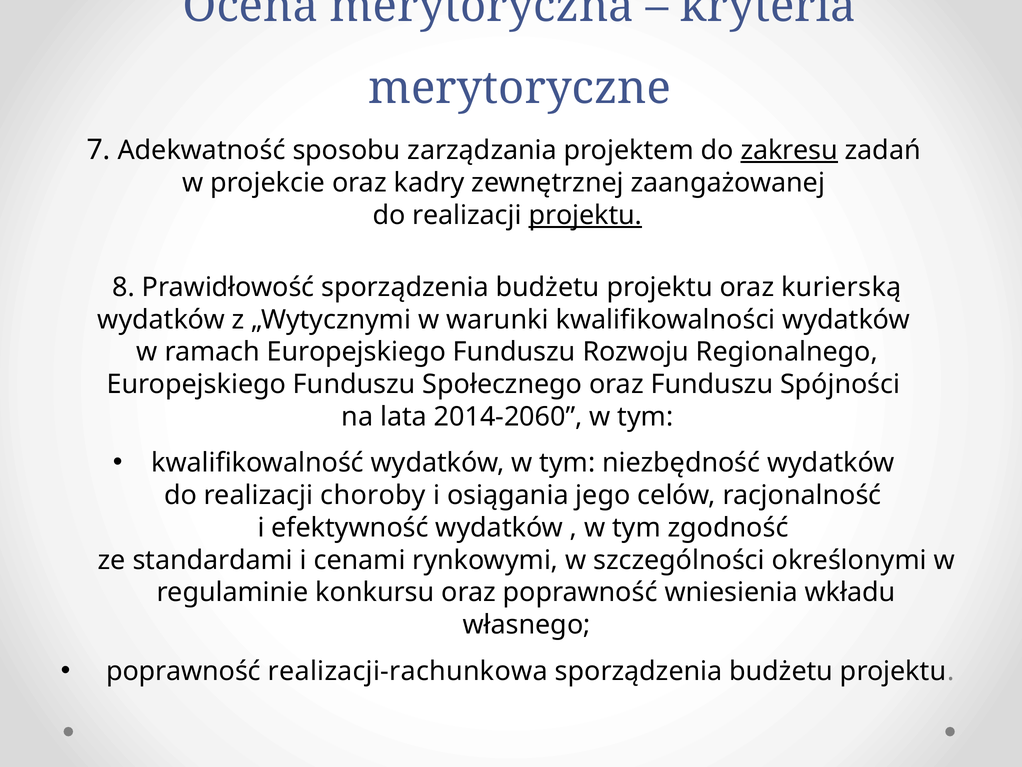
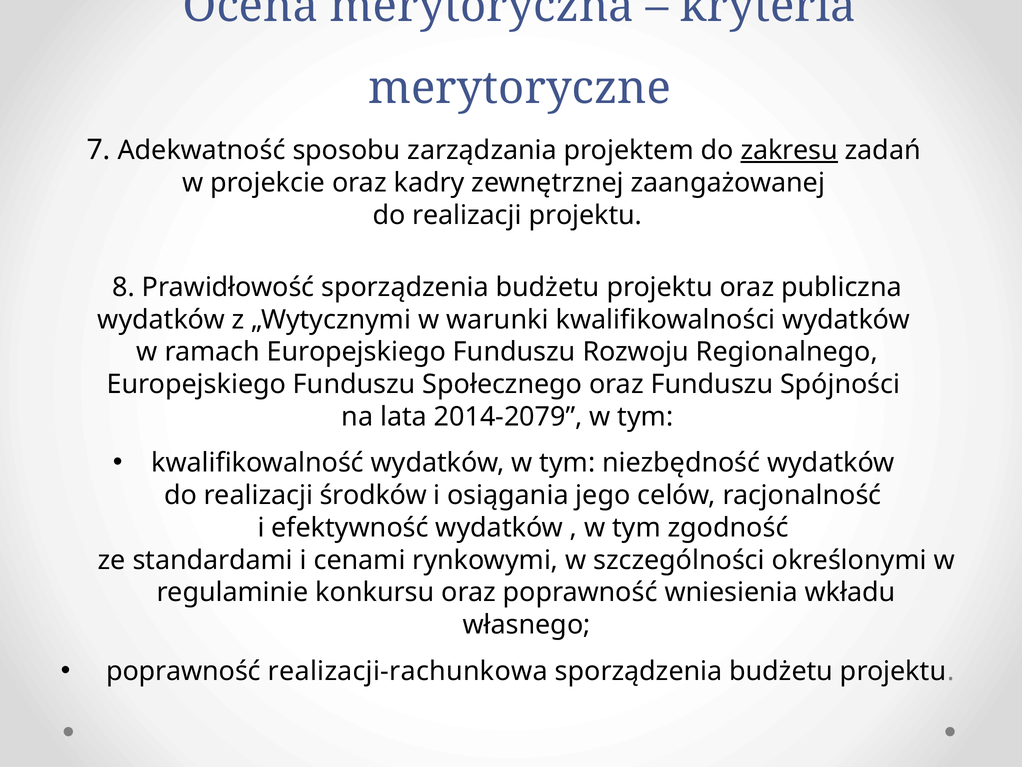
projektu underline: present -> none (585, 215)
kurierską: kurierską -> publiczna (841, 287)
2014-2060: 2014-2060 -> 2014-2079 (508, 417)
choroby: choroby -> środków (373, 495)
